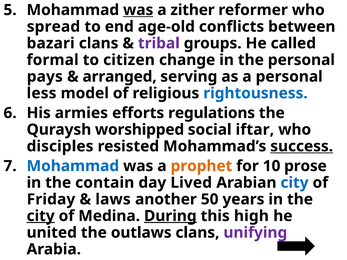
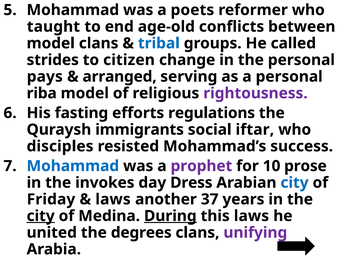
was underline: present -> none (138, 10)
zither: zither -> poets (192, 10)
spread: spread -> taught (53, 27)
bazari: bazari -> model (51, 43)
tribal colour: purple -> blue (159, 43)
formal: formal -> strides (53, 60)
less: less -> riba (42, 93)
rightousness colour: blue -> purple (255, 93)
armies: armies -> fasting (81, 113)
worshipped: worshipped -> immigrants (140, 130)
success underline: present -> none (302, 146)
prophet colour: orange -> purple (201, 166)
contain: contain -> invokes (105, 183)
Lived: Lived -> Dress (191, 183)
50: 50 -> 37 (210, 199)
this high: high -> laws (251, 216)
outlaws: outlaws -> degrees (141, 233)
